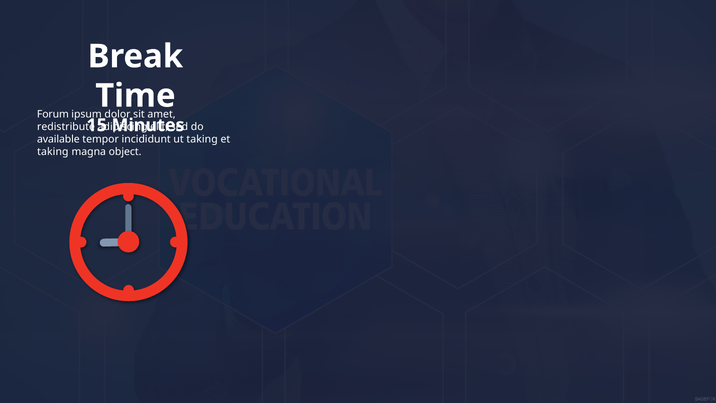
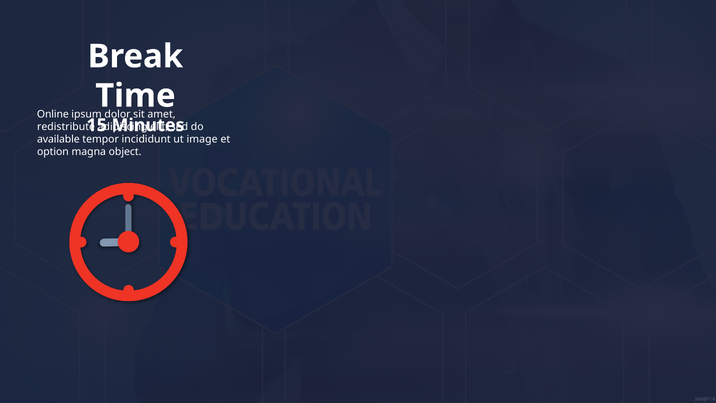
Forum: Forum -> Online (53, 114)
taking: taking -> image (202, 139)
taking: taking -> option (53, 152)
